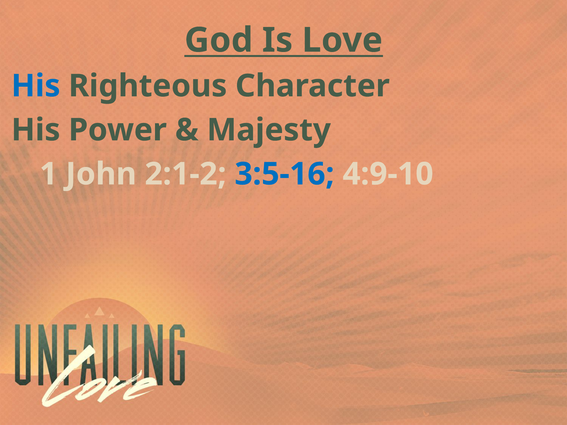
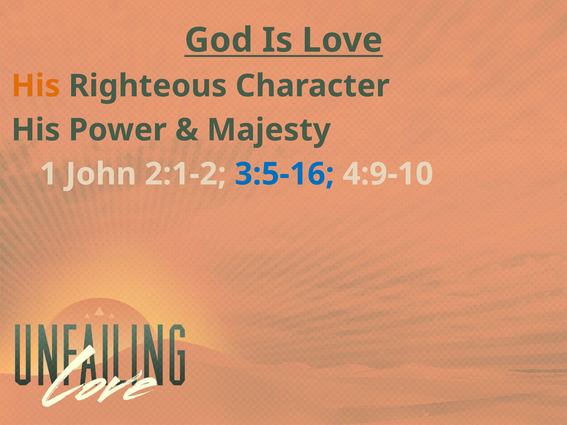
His colour: blue -> orange (36, 86)
